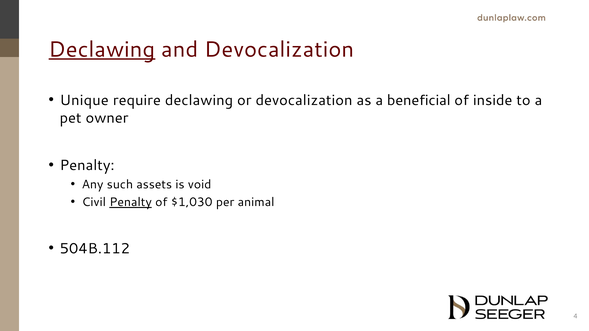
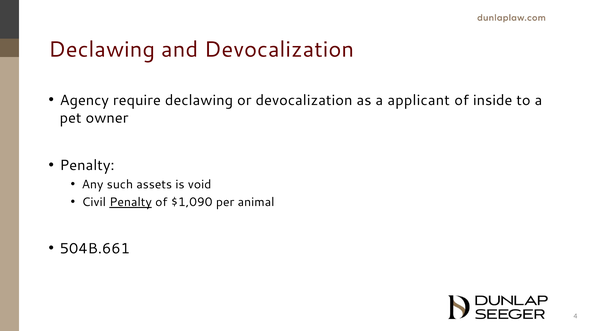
Declawing underline: present -> none (102, 49)
Unique: Unique -> Agency (84, 100)
beneficial: beneficial -> applicant (419, 100)
$1,030: $1,030 -> $1,090 (192, 202)
504B.112: 504B.112 -> 504B.661 (95, 249)
